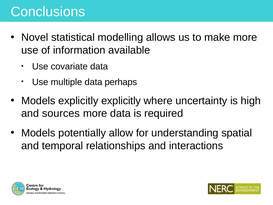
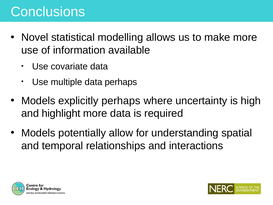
explicitly explicitly: explicitly -> perhaps (121, 101)
sources: sources -> highlight (61, 113)
